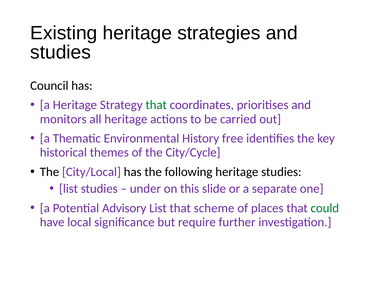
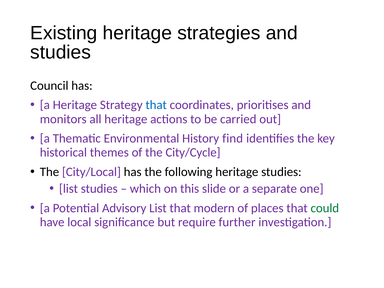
that colour: green -> blue (156, 105)
free: free -> find (233, 138)
under: under -> which (145, 189)
scheme: scheme -> modern (214, 208)
